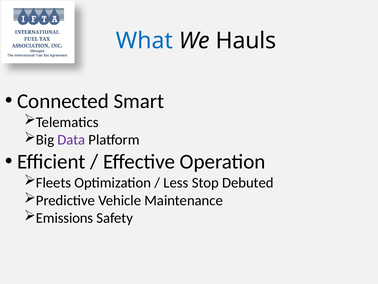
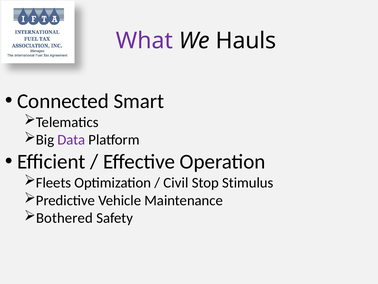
What colour: blue -> purple (144, 41)
Less: Less -> Civil (176, 182)
Debuted: Debuted -> Stimulus (248, 182)
Emissions: Emissions -> Bothered (64, 218)
